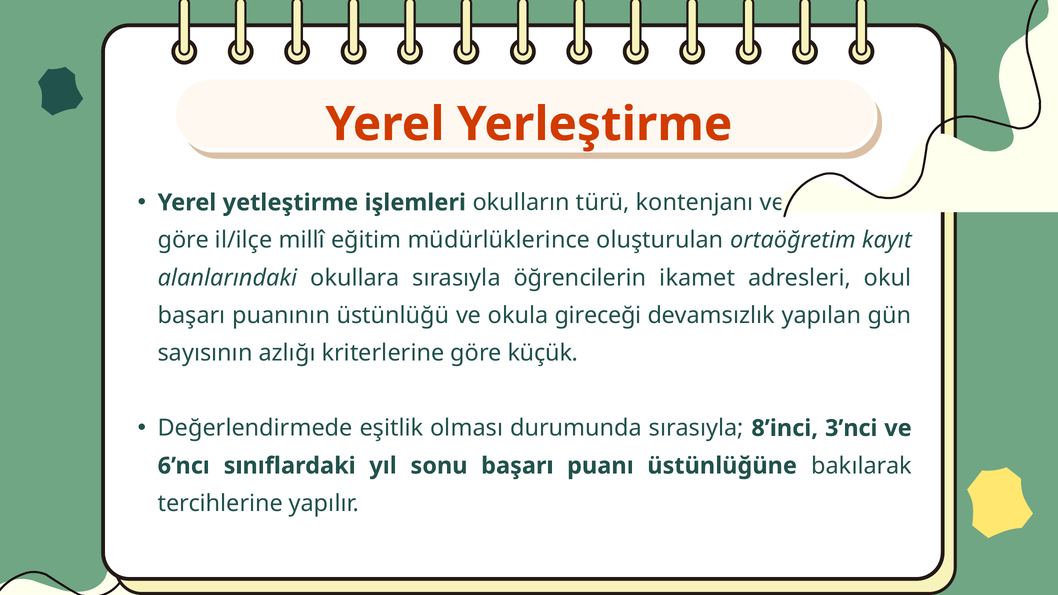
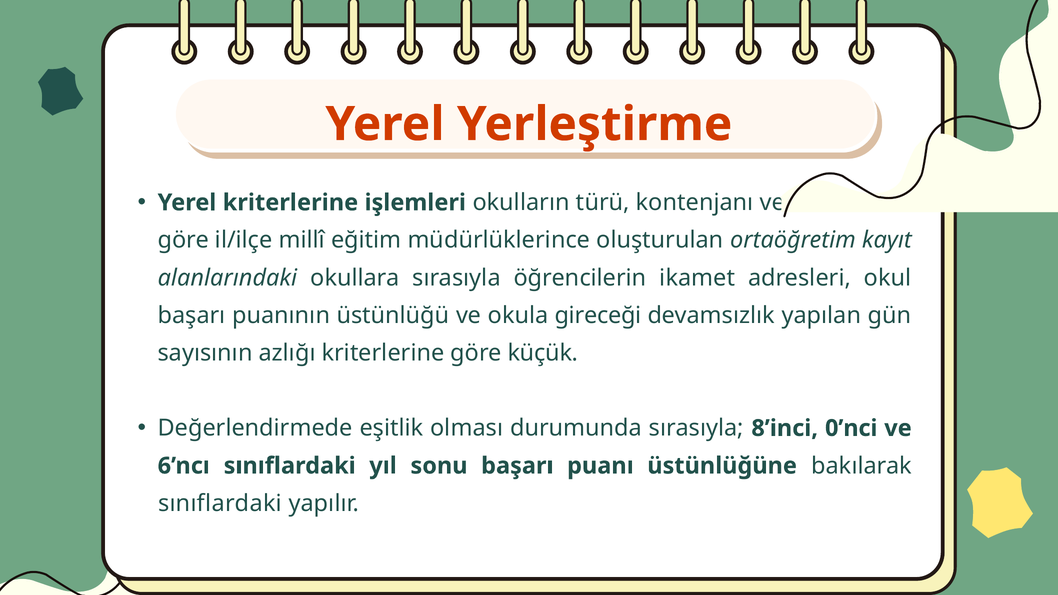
Yerel yetleştirme: yetleştirme -> kriterlerine (290, 203)
3’nci: 3’nci -> 0’nci (851, 428)
tercihlerine: tercihlerine -> sınıflardaki (220, 504)
